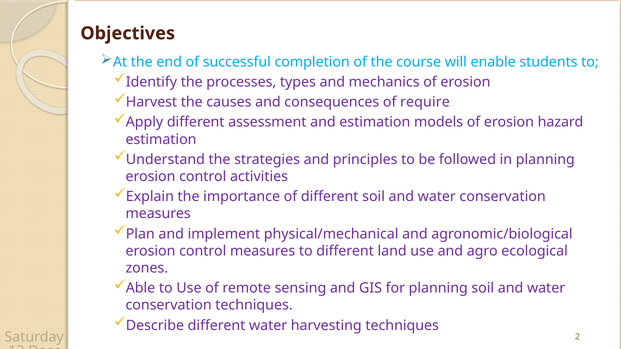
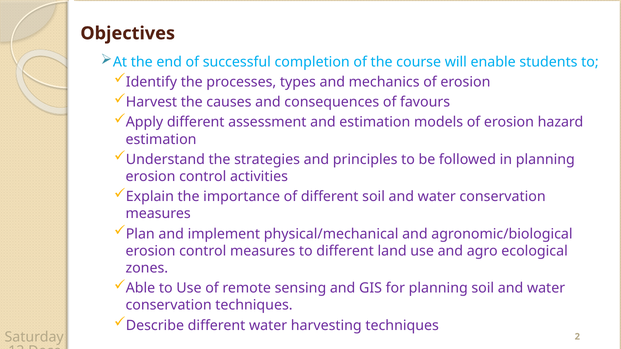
require: require -> favours (425, 102)
